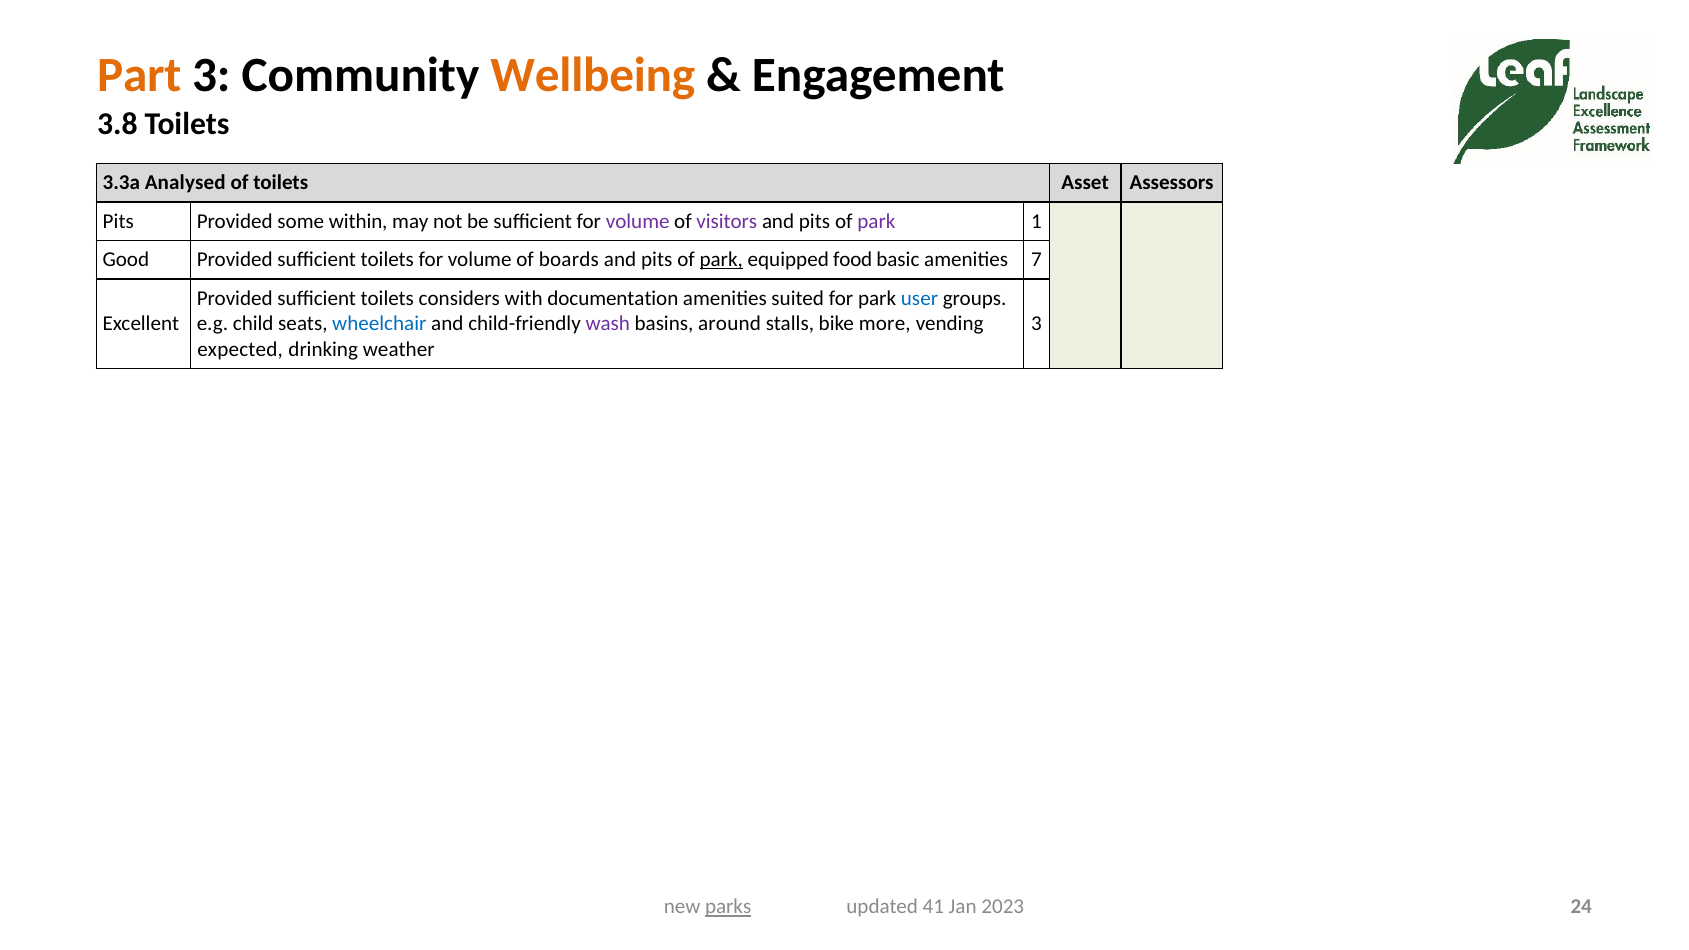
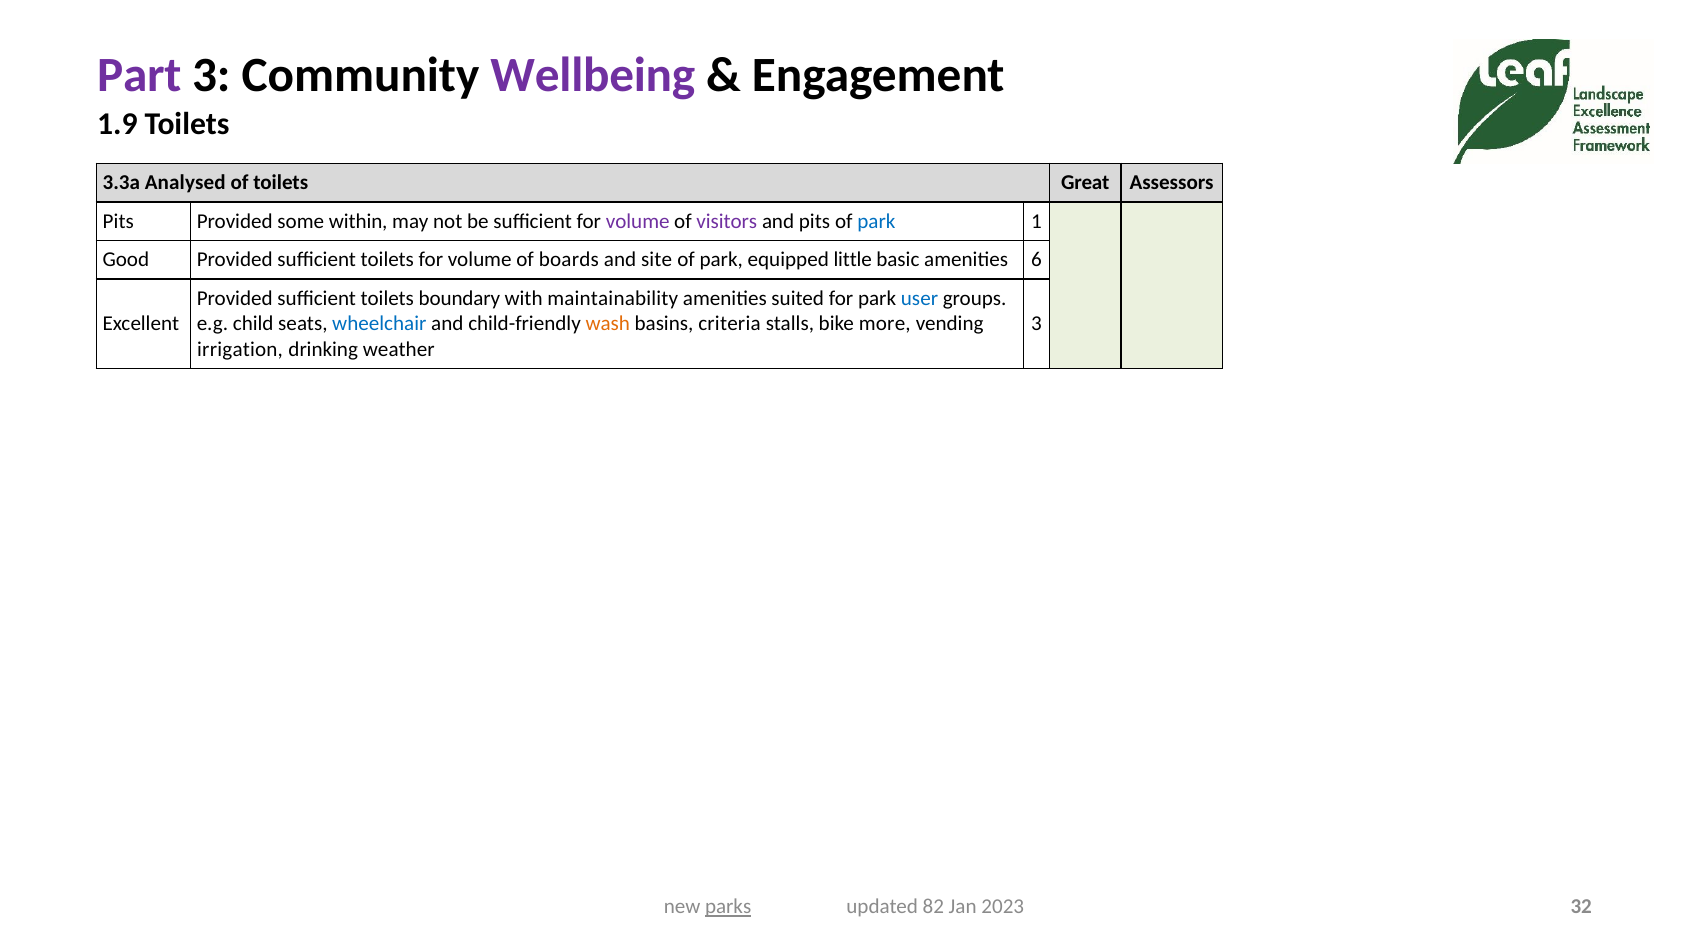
Part colour: orange -> purple (139, 75)
Wellbeing colour: orange -> purple (593, 75)
3.8: 3.8 -> 1.9 (117, 124)
Asset: Asset -> Great (1085, 183)
park colour: purple -> blue (876, 221)
pits: pits -> site (657, 260)
park underline: present -> none (721, 260)
food: food -> little (853, 260)
7: 7 -> 6 (1036, 260)
considers: considers -> boundary (459, 298)
documentation: documentation -> maintainability (613, 298)
wash colour: purple -> orange (608, 324)
around: around -> criteria (730, 324)
expected: expected -> irrigation (240, 350)
41: 41 -> 82 (933, 907)
24: 24 -> 32 (1581, 907)
